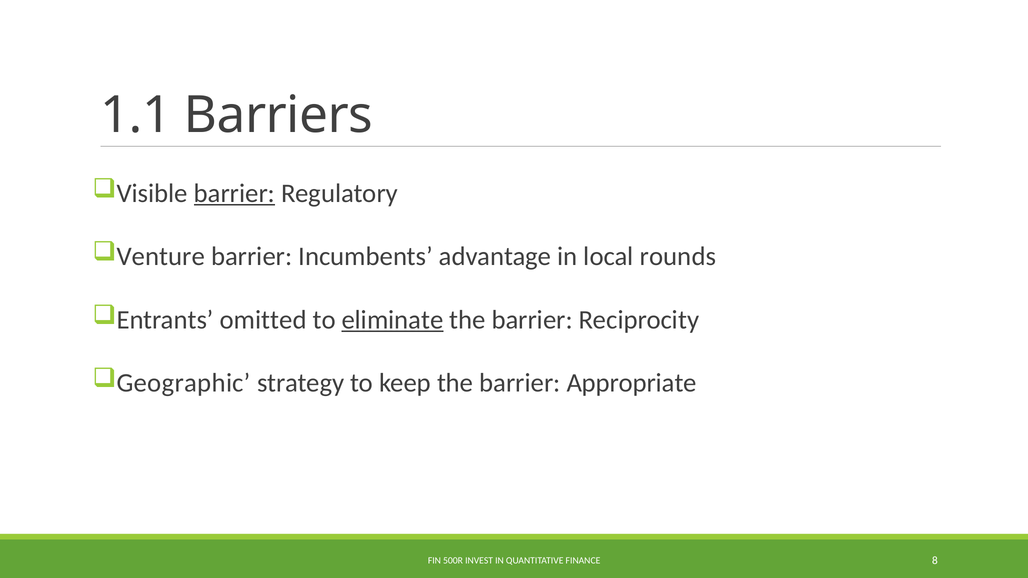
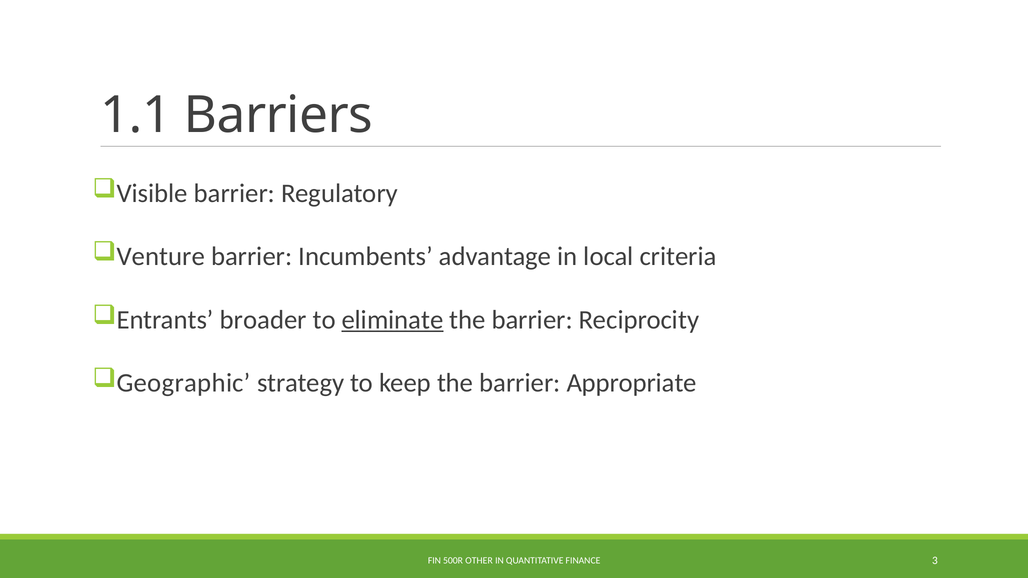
barrier underline: present -> none (234, 193)
rounds: rounds -> criteria (678, 257)
omitted: omitted -> broader (263, 320)
INVEST: INVEST -> OTHER (479, 561)
8: 8 -> 3 (935, 561)
